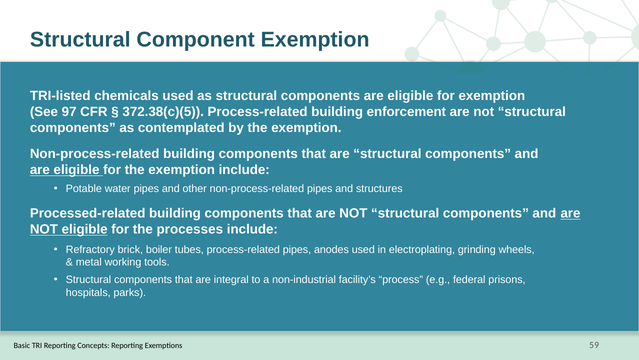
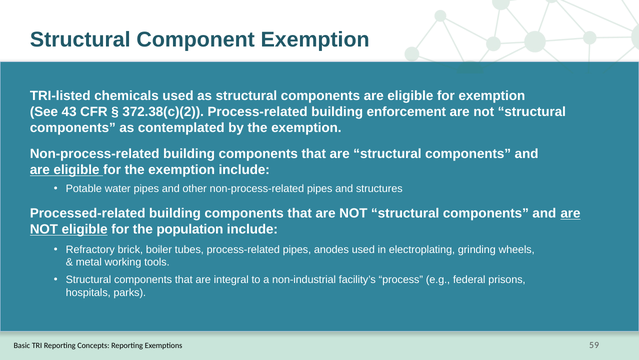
97: 97 -> 43 (69, 112)
372.38(c)(5: 372.38(c)(5 -> 372.38(c)(2 (163, 112)
processes: processes -> population (190, 229)
